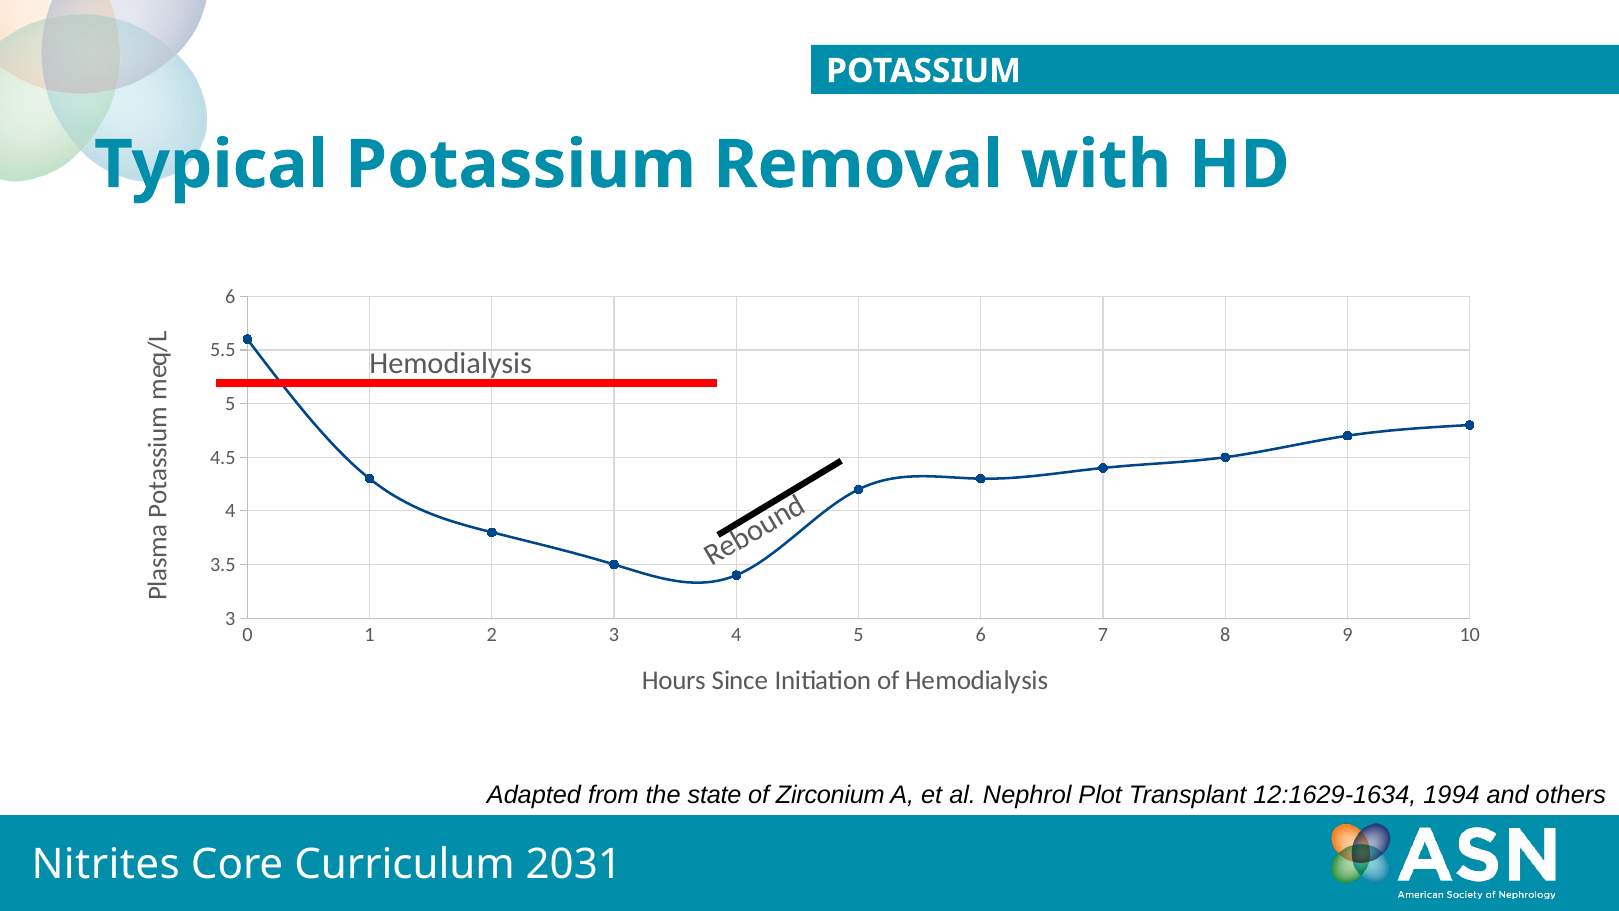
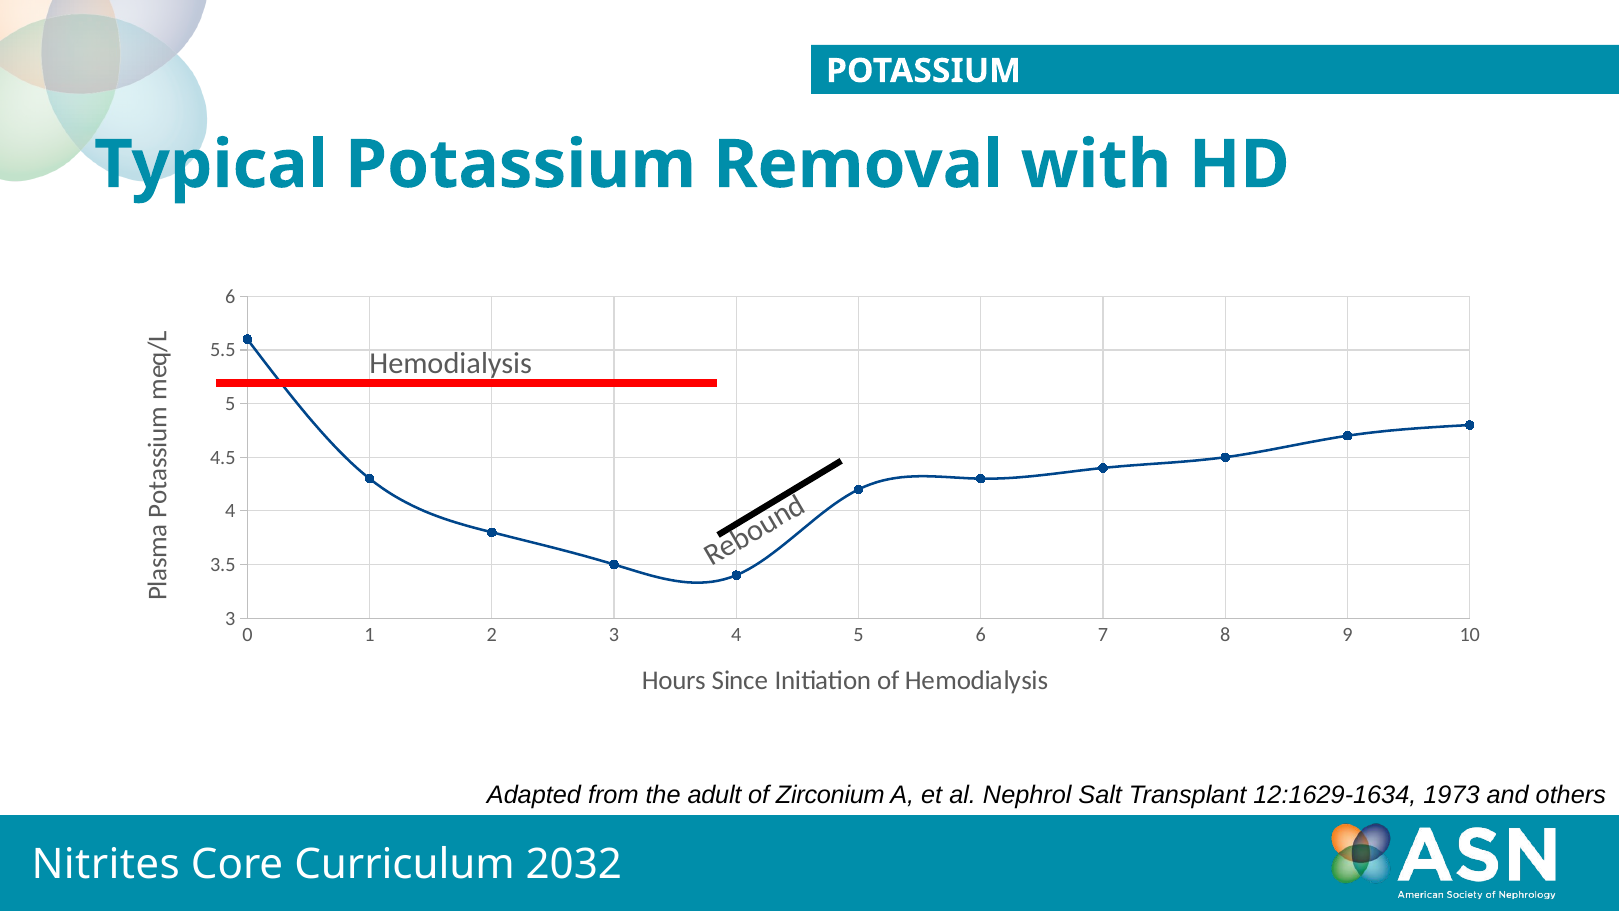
state: state -> adult (715, 795)
Plot: Plot -> Salt (1100, 795)
1994: 1994 -> 1973 (1451, 795)
2031: 2031 -> 2032 (574, 864)
